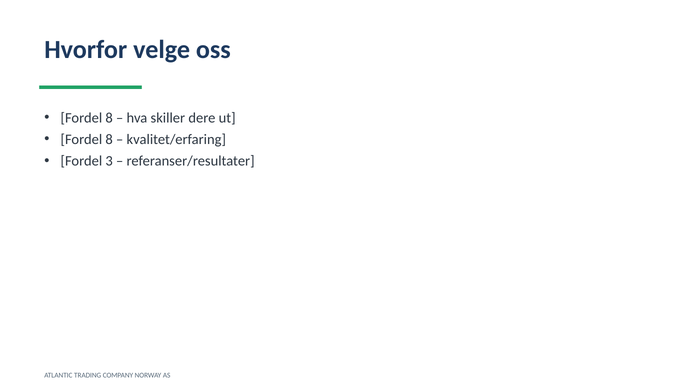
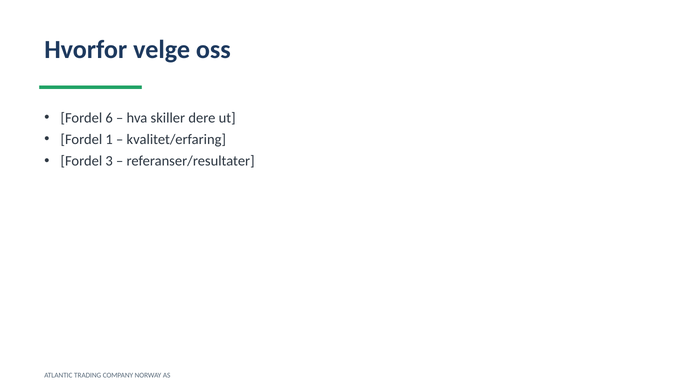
8: 8 -> 6 (109, 118)
8: 8 -> 1 (109, 140)
